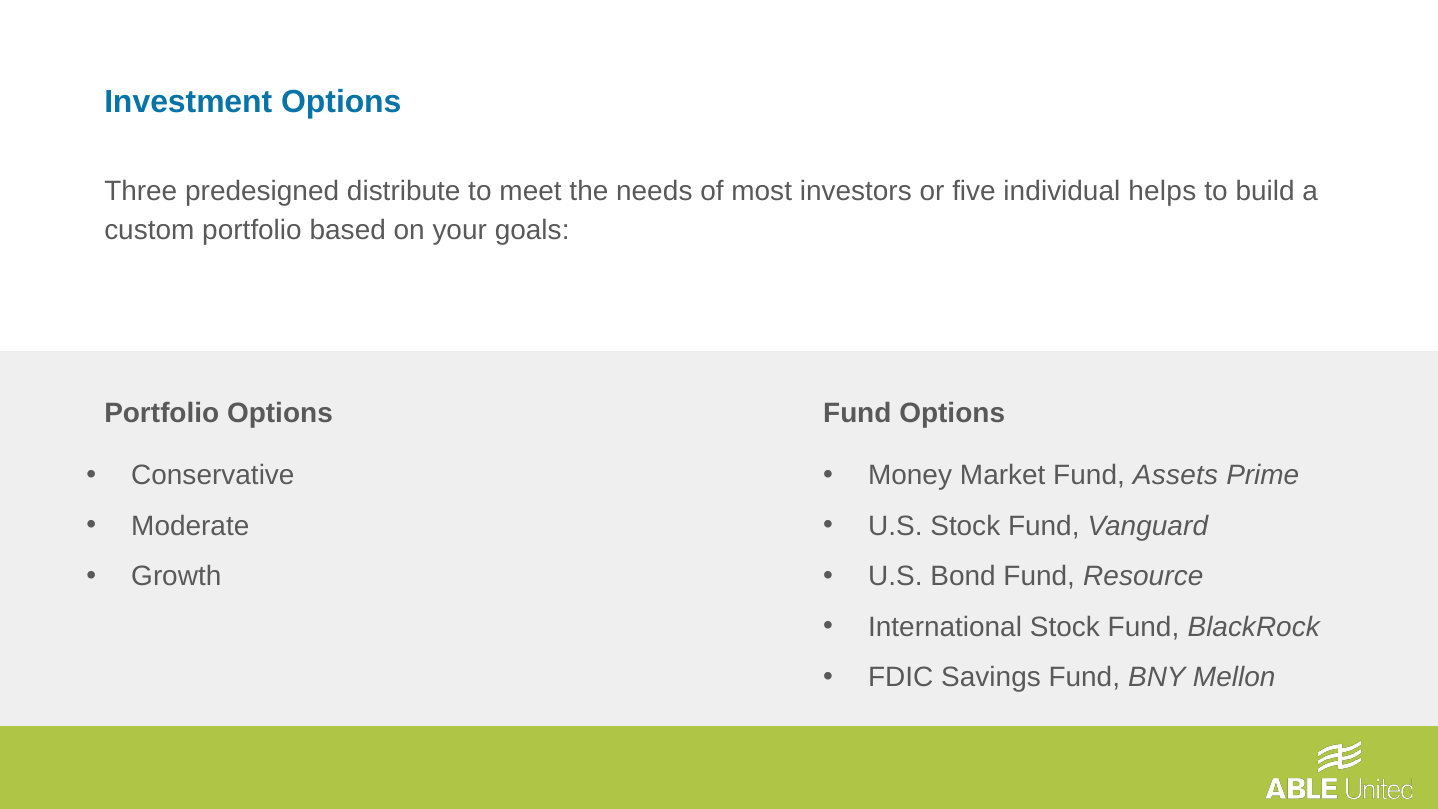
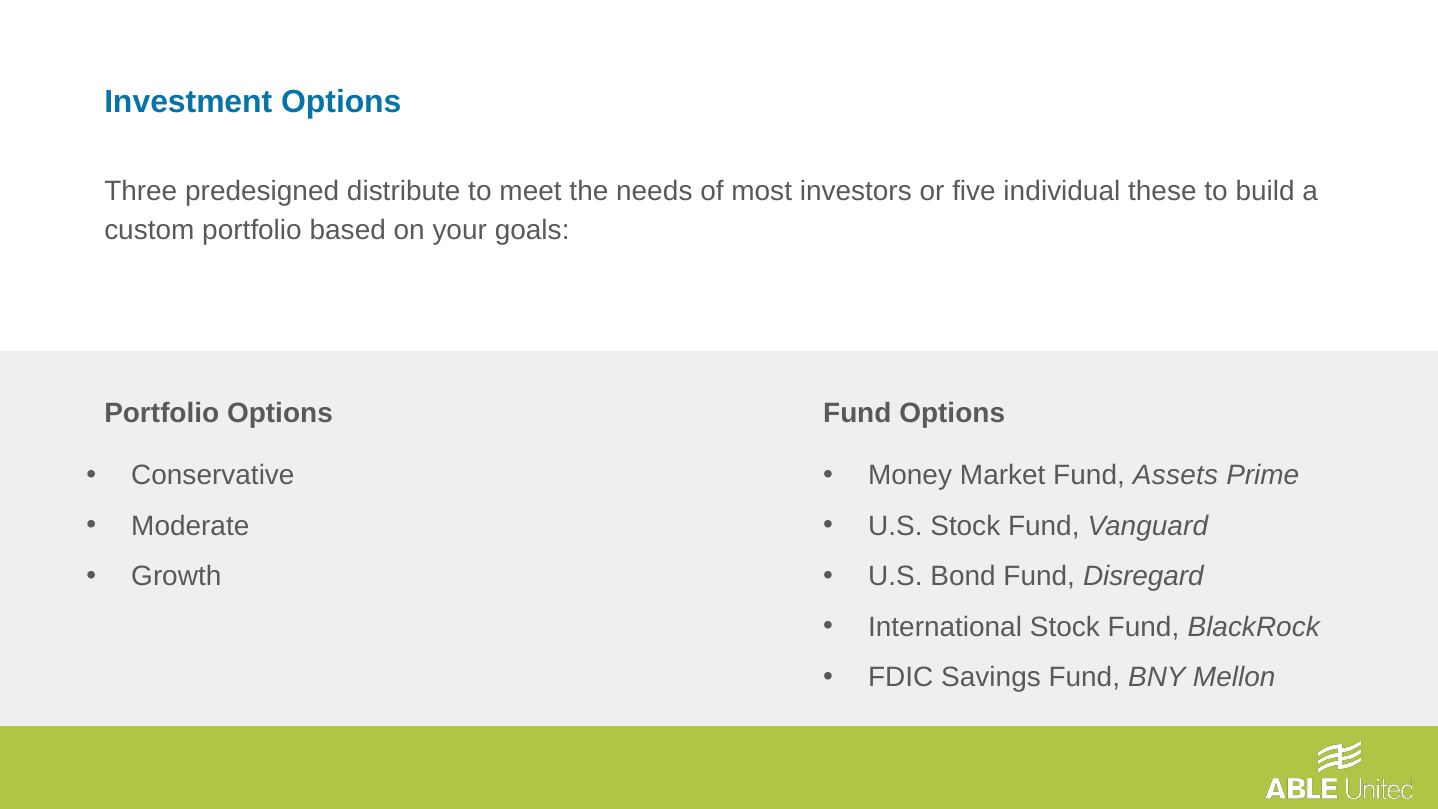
helps: helps -> these (1162, 191)
Resource: Resource -> Disregard (1143, 576)
